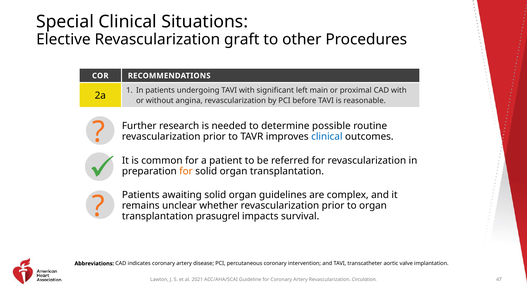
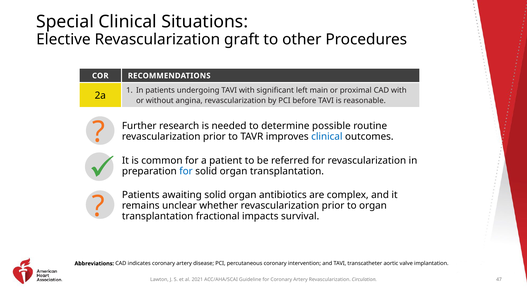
for colour: orange -> blue (186, 171)
guidelines: guidelines -> antibiotics (283, 195)
prasugrel: prasugrel -> fractional (218, 217)
